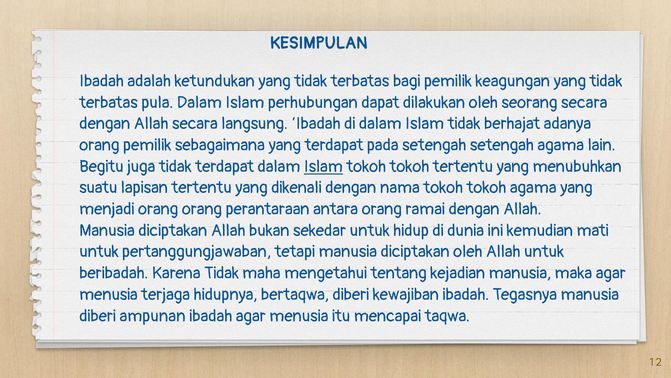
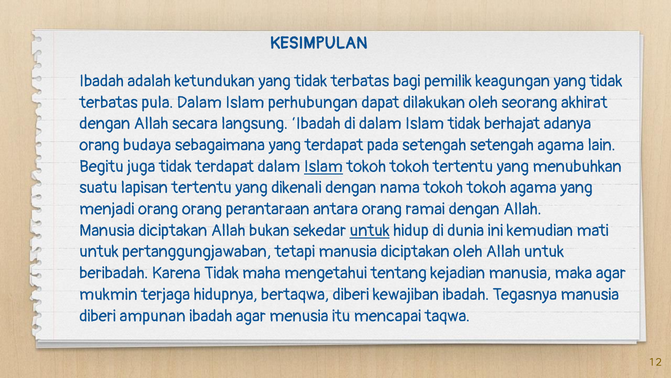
seorang secara: secara -> akhirat (584, 102)
orang pemilik: pemilik -> budaya (147, 145)
untuk underline: none -> present (370, 230)
menusia: menusia -> mukmin (108, 294)
